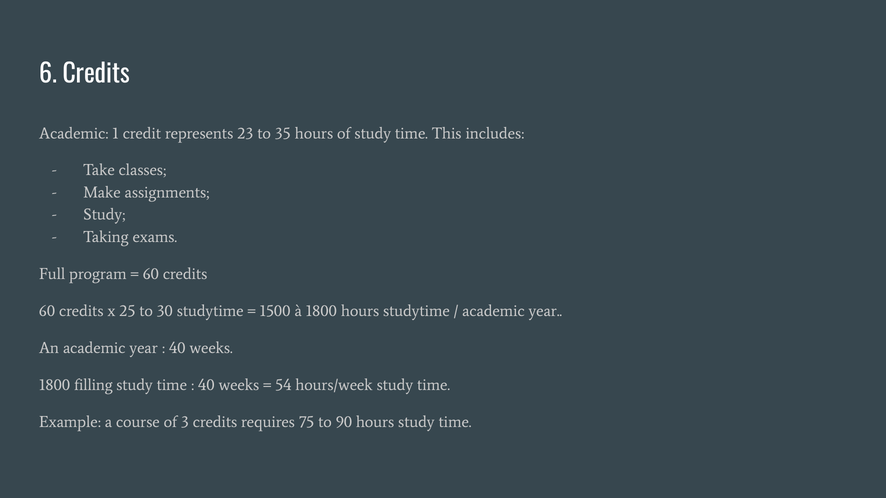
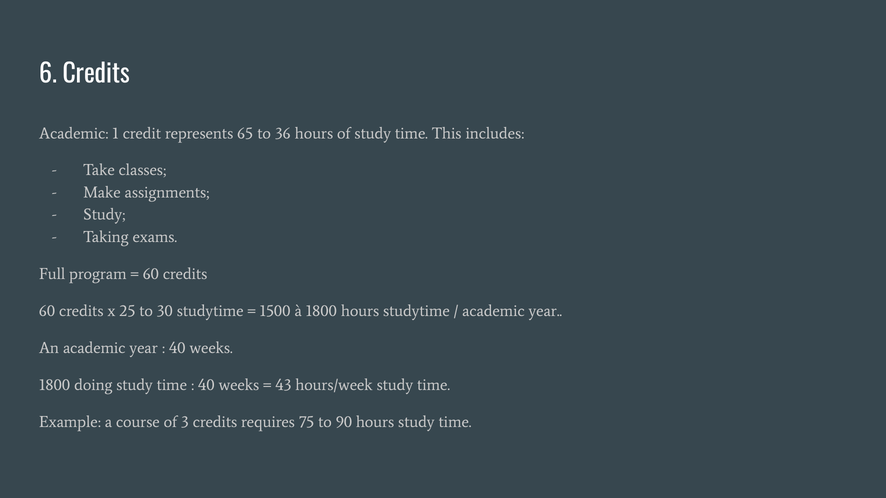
23: 23 -> 65 (245, 133)
35: 35 -> 36 (283, 133)
filling: filling -> doing (93, 385)
54: 54 -> 43 (283, 385)
